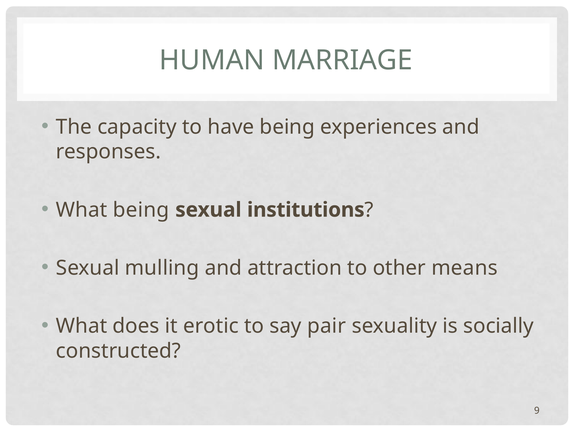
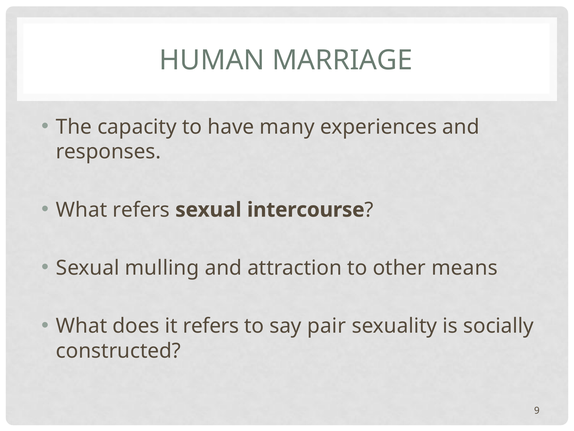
have being: being -> many (287, 127)
What being: being -> refers (141, 210)
institutions: institutions -> intercourse (306, 210)
it erotic: erotic -> refers (211, 326)
